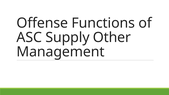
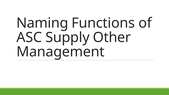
Offense: Offense -> Naming (42, 23)
